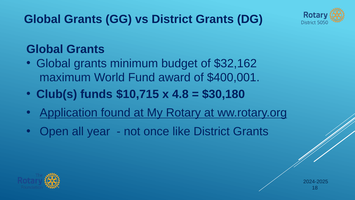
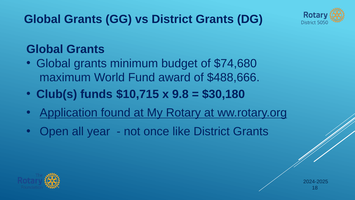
$32,162: $32,162 -> $74,680 (235, 63)
$400,001: $400,001 -> $488,666 (233, 77)
4.8: 4.8 -> 9.8 (180, 94)
